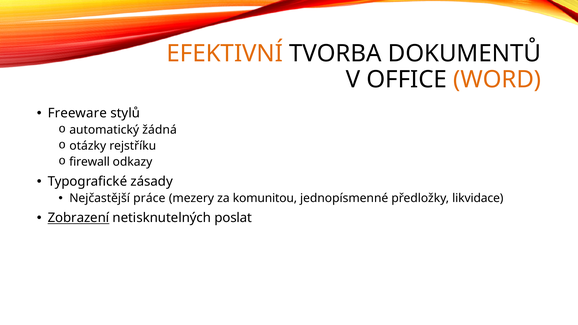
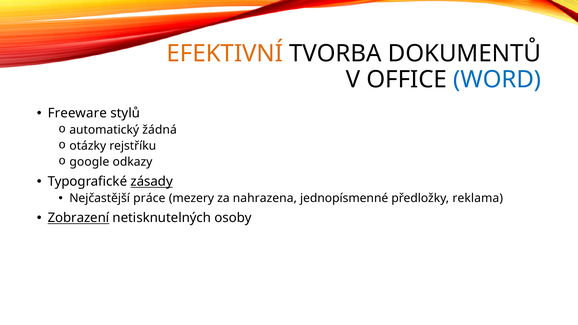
WORD colour: orange -> blue (497, 80)
firewall: firewall -> google (89, 162)
zásady underline: none -> present (152, 182)
komunitou: komunitou -> nahrazena (265, 198)
likvidace: likvidace -> reklama (478, 198)
poslat: poslat -> osoby (233, 218)
